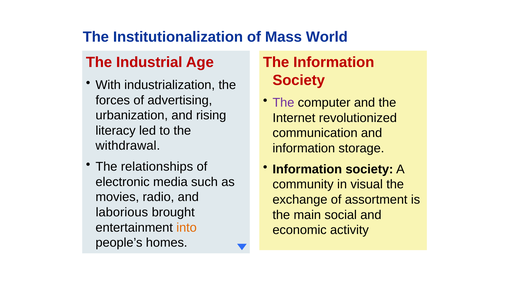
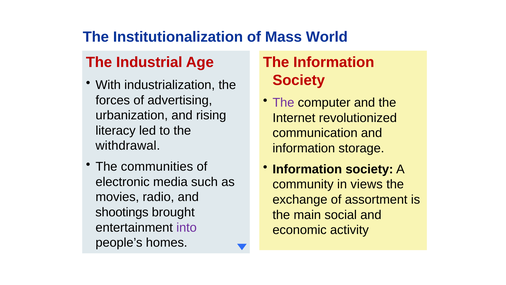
relationships: relationships -> communities (157, 166)
visual: visual -> views (367, 184)
laborious: laborious -> shootings (122, 212)
into colour: orange -> purple (187, 227)
